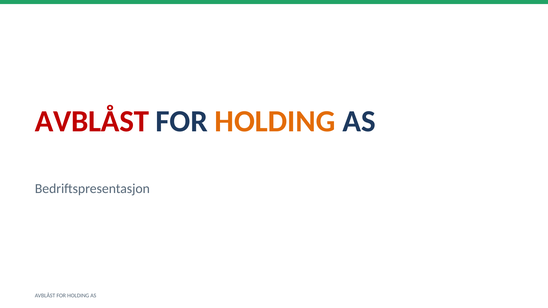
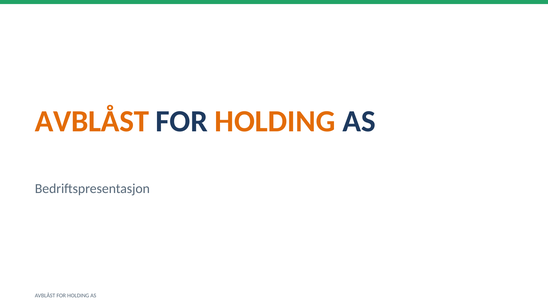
AVBLÅST colour: red -> orange (92, 122)
